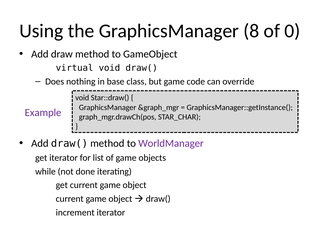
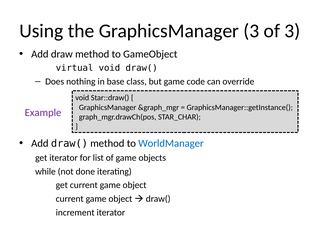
GraphicsManager 8: 8 -> 3 (251, 31)
of 0: 0 -> 3 (292, 31)
WorldManager colour: purple -> blue (171, 143)
